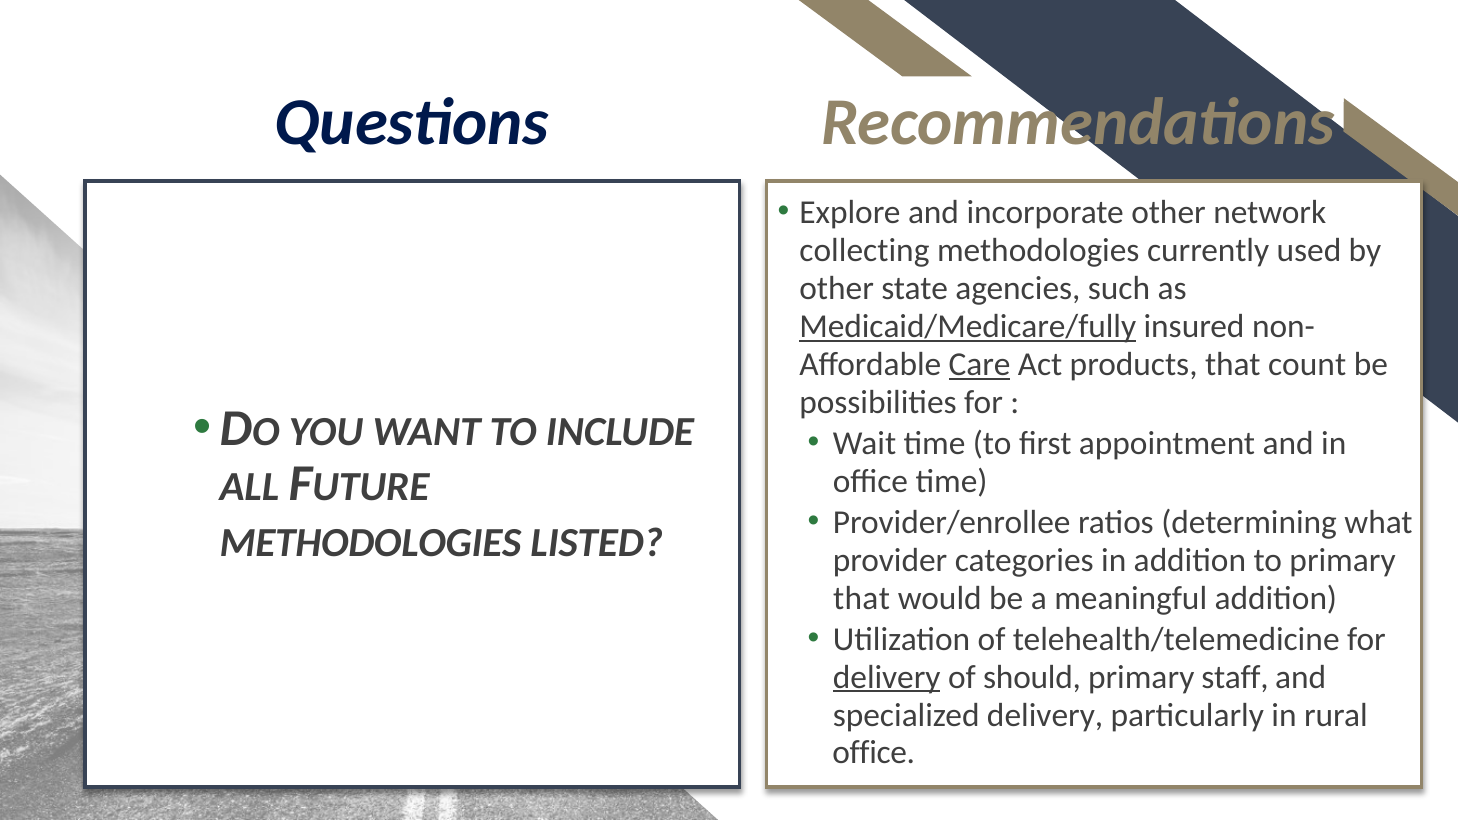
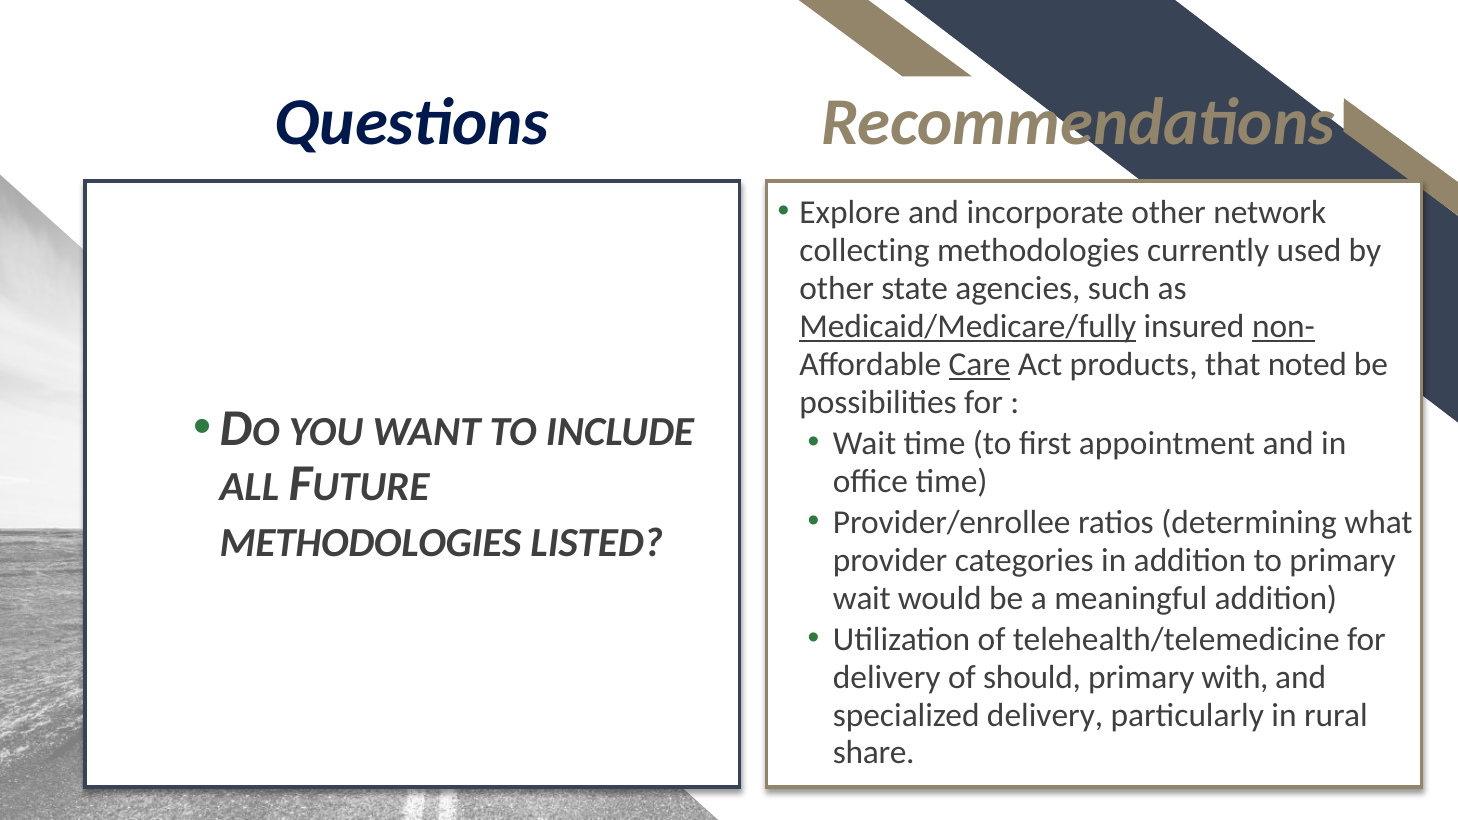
non- underline: none -> present (1284, 326)
count: count -> noted (1307, 364)
that: that -> wait (862, 598)
delivery underline: present -> none (887, 677)
staff: staff -> with (1235, 677)
office: office -> share (874, 753)
